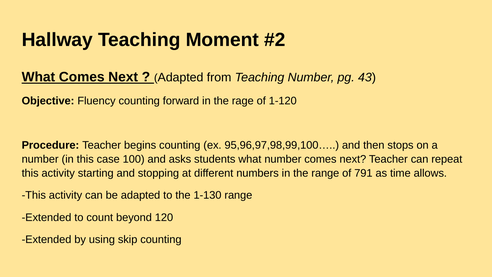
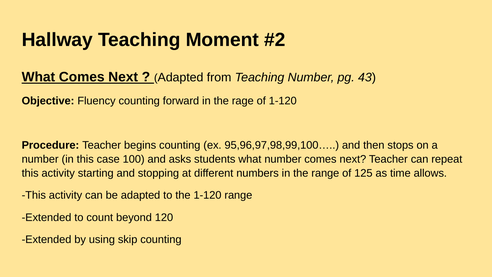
791: 791 -> 125 (363, 173)
the 1-130: 1-130 -> 1-120 (207, 195)
